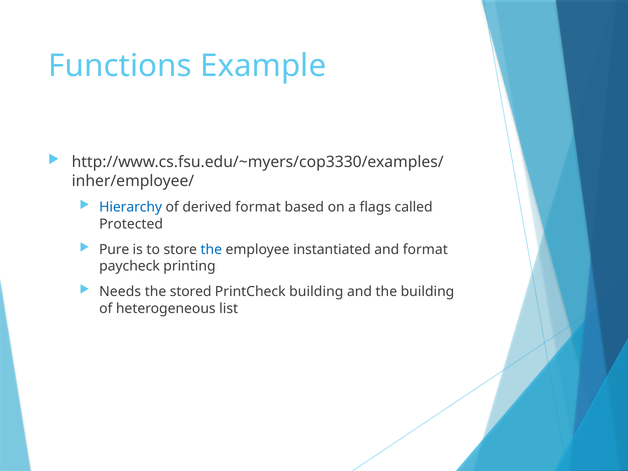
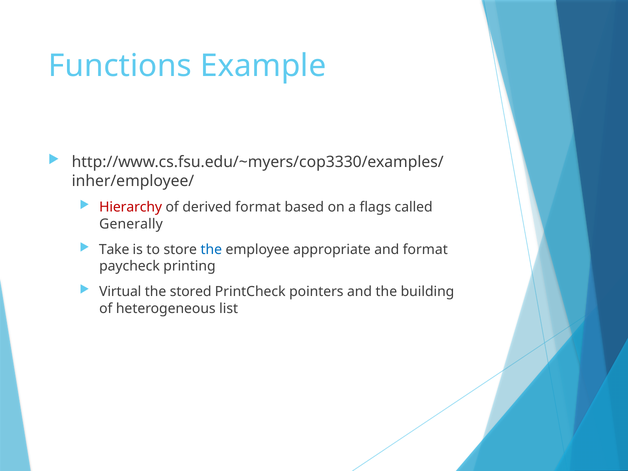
Hierarchy colour: blue -> red (131, 207)
Protected: Protected -> Generally (131, 224)
Pure: Pure -> Take (114, 249)
instantiated: instantiated -> appropriate (332, 249)
Needs: Needs -> Virtual (120, 292)
PrintCheck building: building -> pointers (316, 292)
